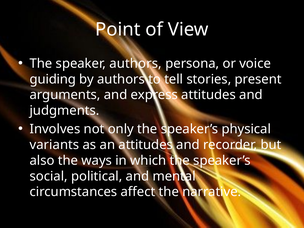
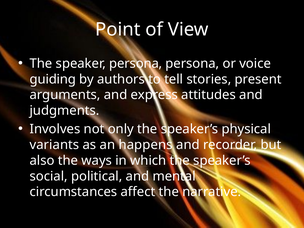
speaker authors: authors -> persona (136, 63)
an attitudes: attitudes -> happens (146, 145)
